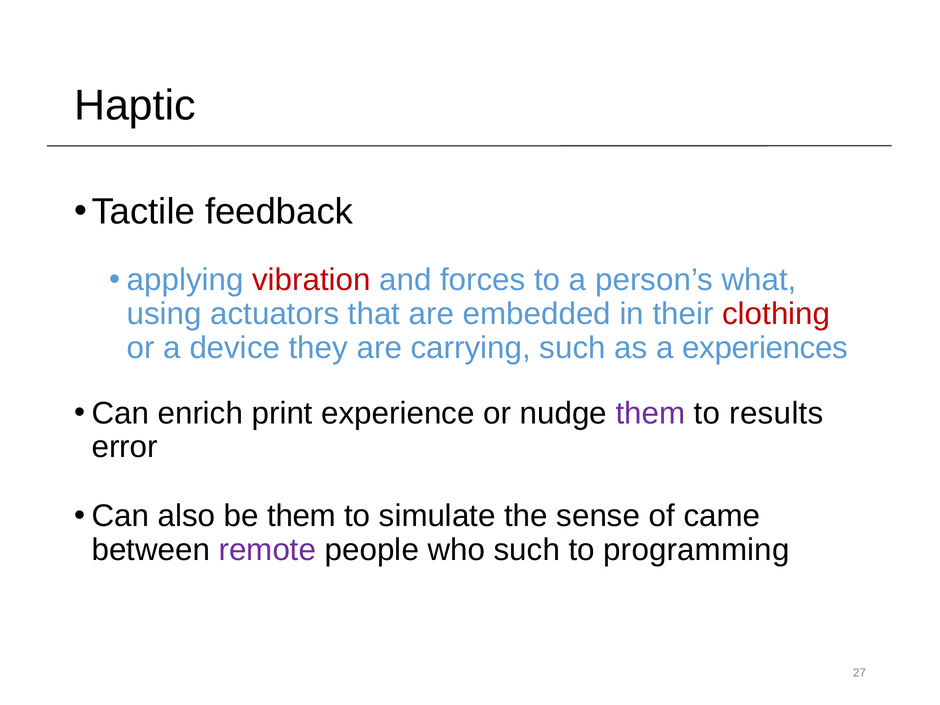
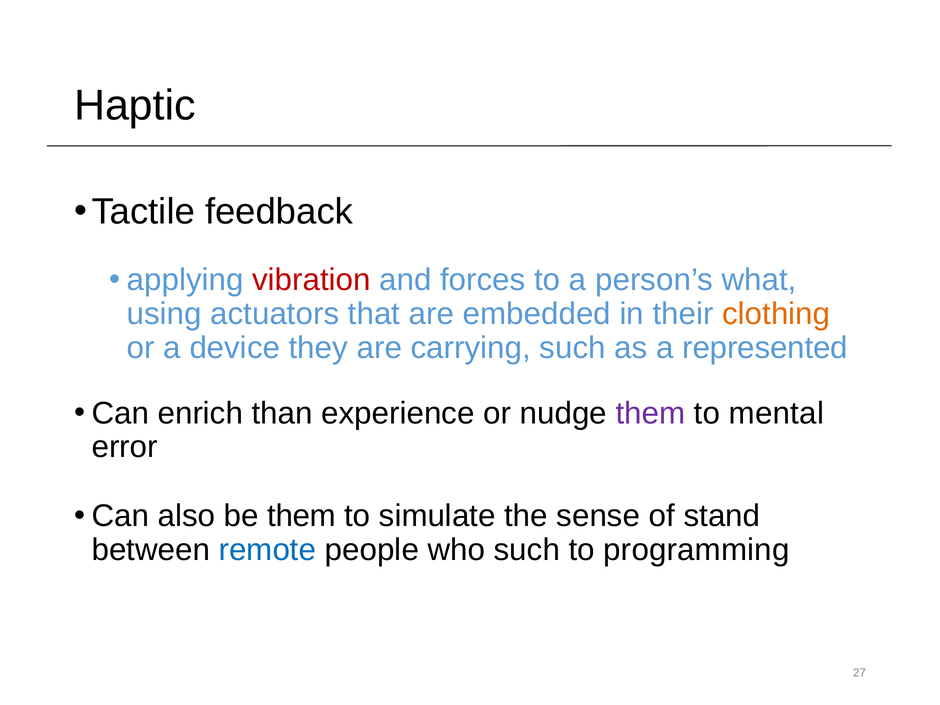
clothing colour: red -> orange (776, 314)
experiences: experiences -> represented (765, 348)
print: print -> than (282, 413)
results: results -> mental (776, 413)
came: came -> stand (722, 516)
remote colour: purple -> blue (267, 550)
